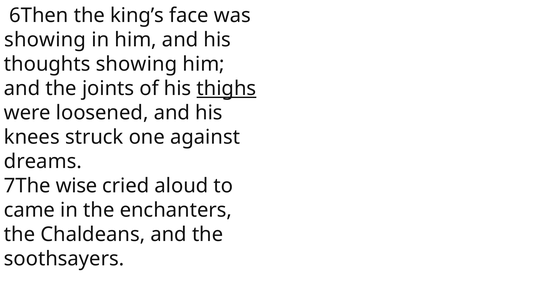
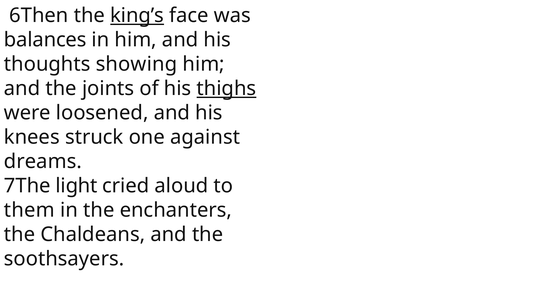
king’s underline: none -> present (137, 16)
showing: showing -> balances (45, 40)
wise: wise -> light (77, 186)
came: came -> them (29, 210)
